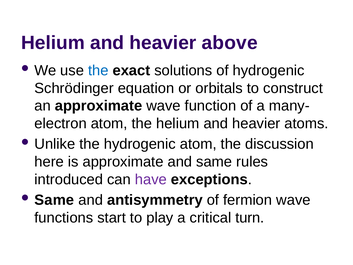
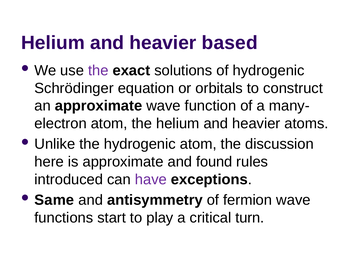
above: above -> based (230, 43)
the colour: blue -> purple (98, 70)
and same: same -> found (214, 162)
